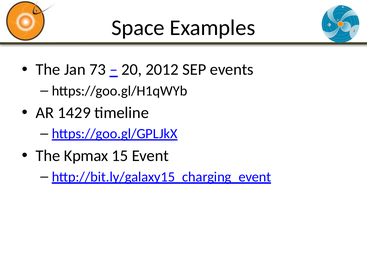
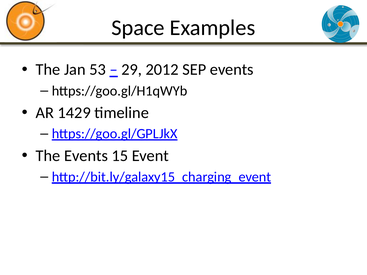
73: 73 -> 53 (98, 70)
20: 20 -> 29 (132, 70)
The Kpmax: Kpmax -> Events (86, 156)
